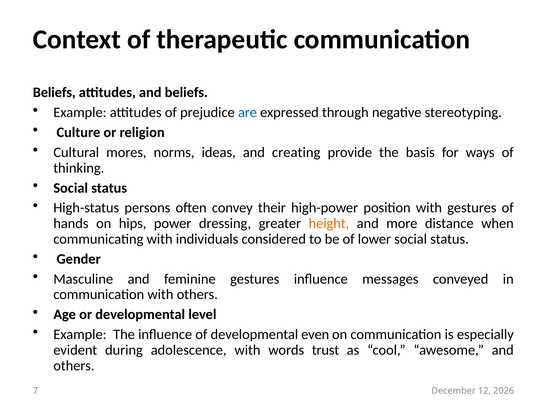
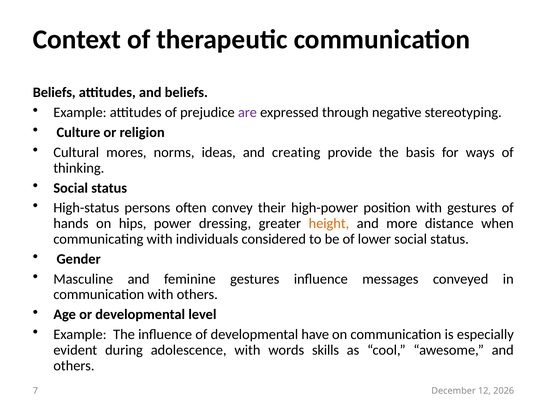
are colour: blue -> purple (247, 113)
even: even -> have (315, 335)
trust: trust -> skills (326, 350)
